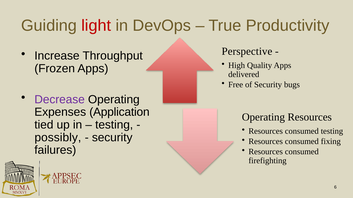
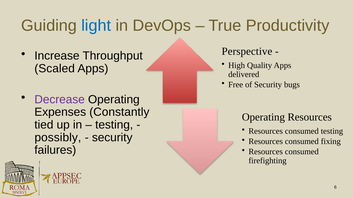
light colour: red -> blue (96, 26)
Frozen: Frozen -> Scaled (55, 69)
Application: Application -> Constantly (119, 112)
